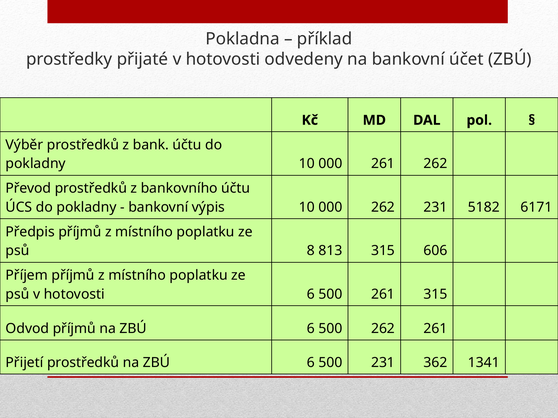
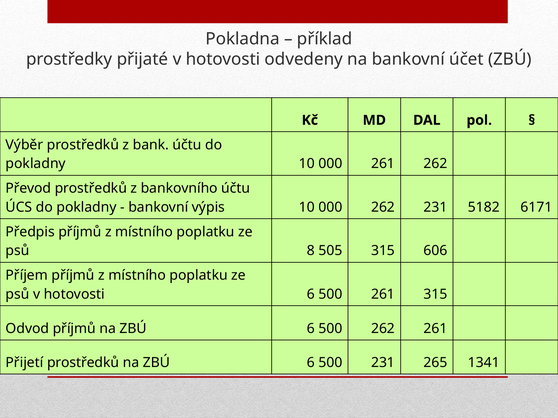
813: 813 -> 505 (330, 251)
362: 362 -> 265 (436, 363)
